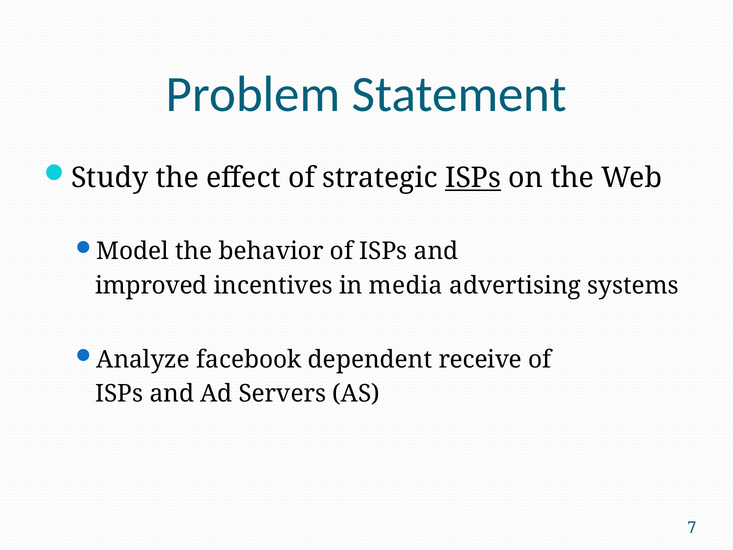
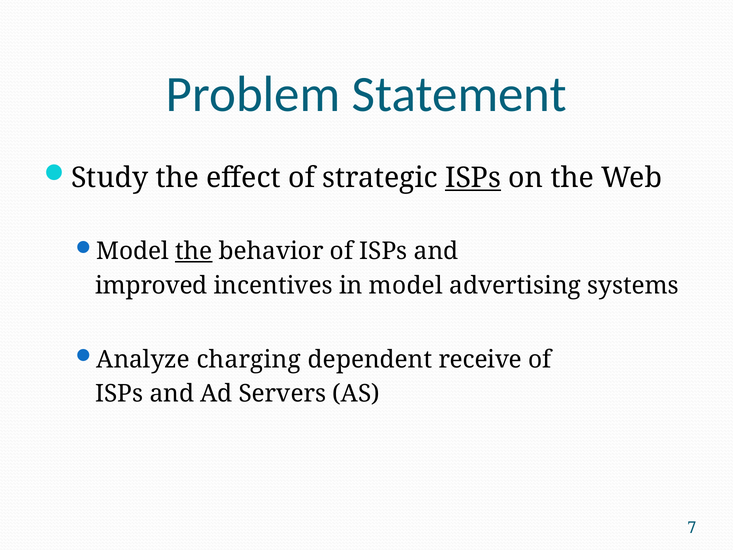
the underline: none -> present (194, 251)
in media: media -> model (406, 285)
facebook: facebook -> charging (249, 360)
